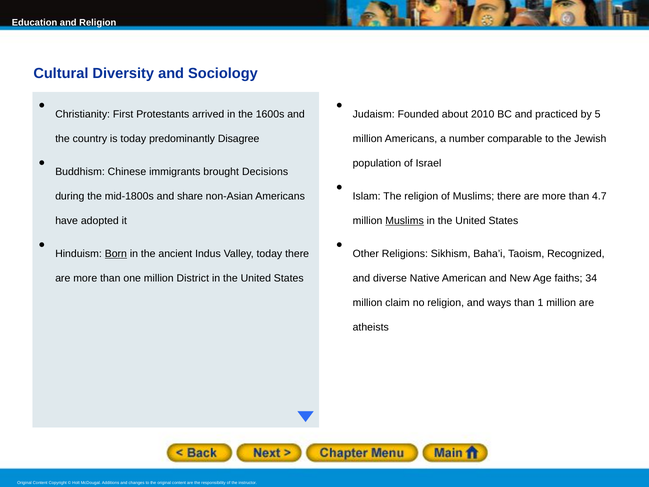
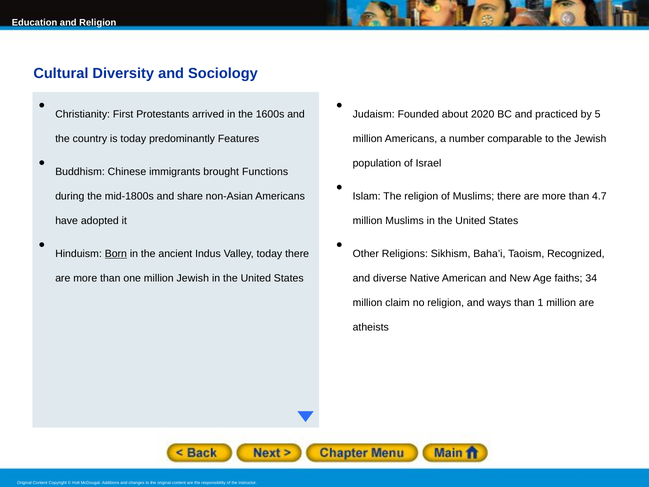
2010: 2010 -> 2020 (483, 114)
Disagree: Disagree -> Features (239, 139)
Decisions: Decisions -> Functions (265, 172)
Muslims underline: present -> none (405, 221)
million District: District -> Jewish (193, 278)
